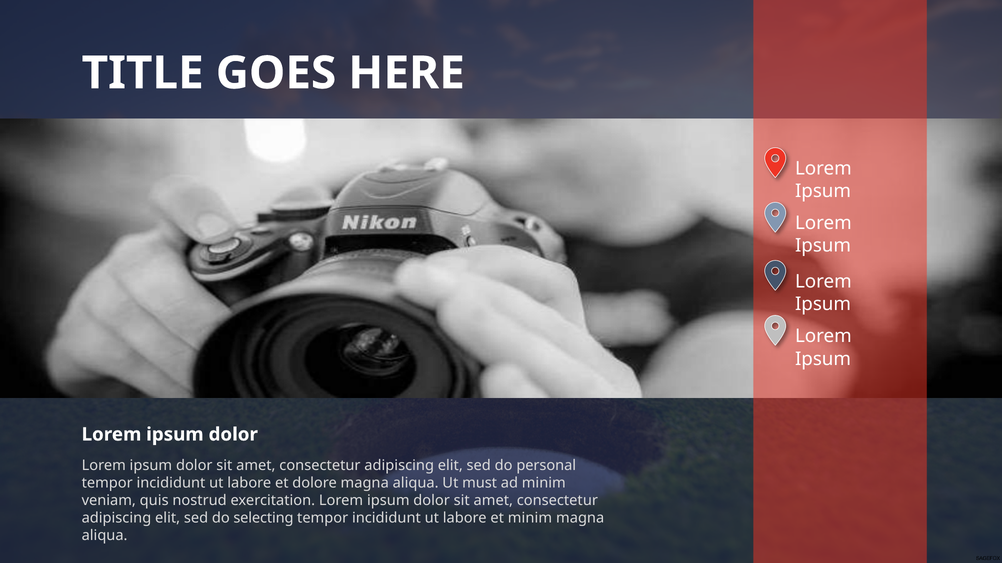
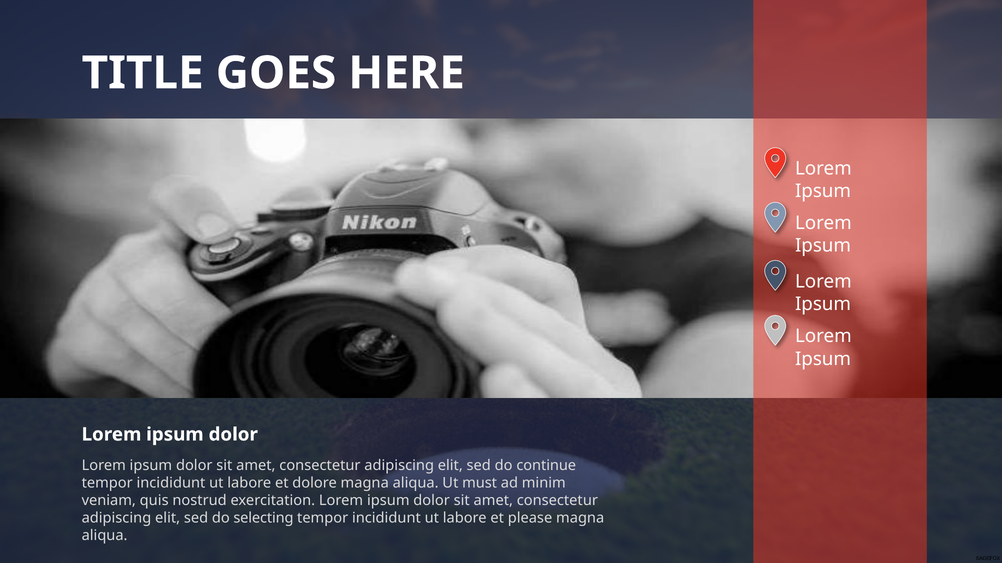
personal: personal -> continue (546, 466)
et minim: minim -> please (530, 518)
